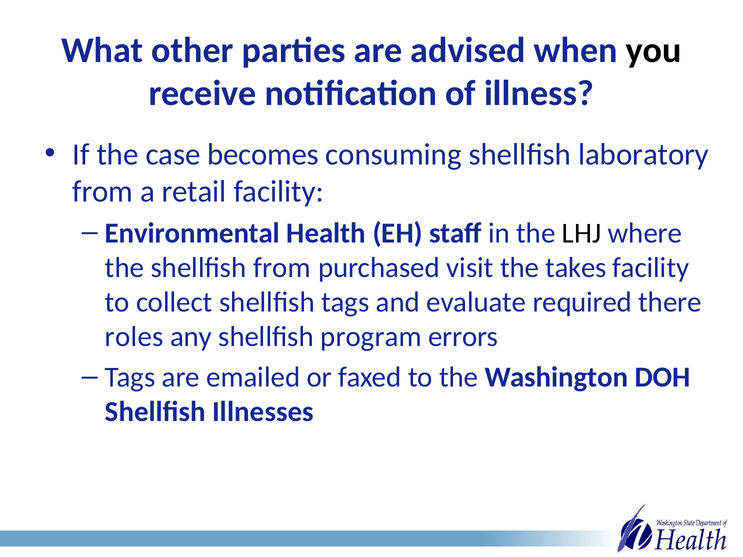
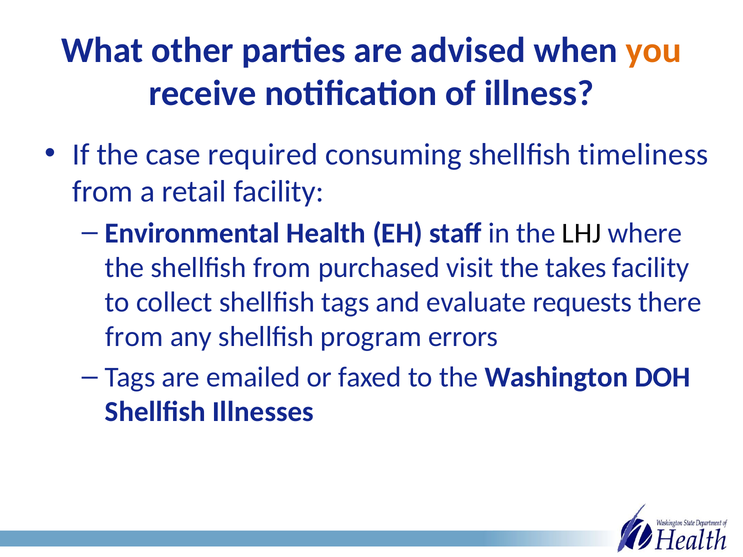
you colour: black -> orange (654, 50)
becomes: becomes -> required (263, 154)
laboratory: laboratory -> timeliness (643, 154)
required: required -> requests (582, 302)
roles: roles -> from (134, 337)
